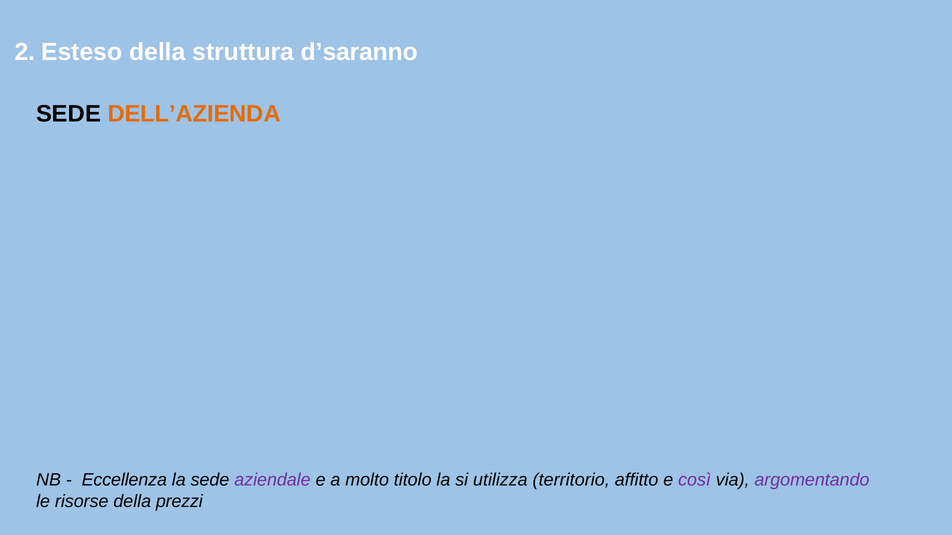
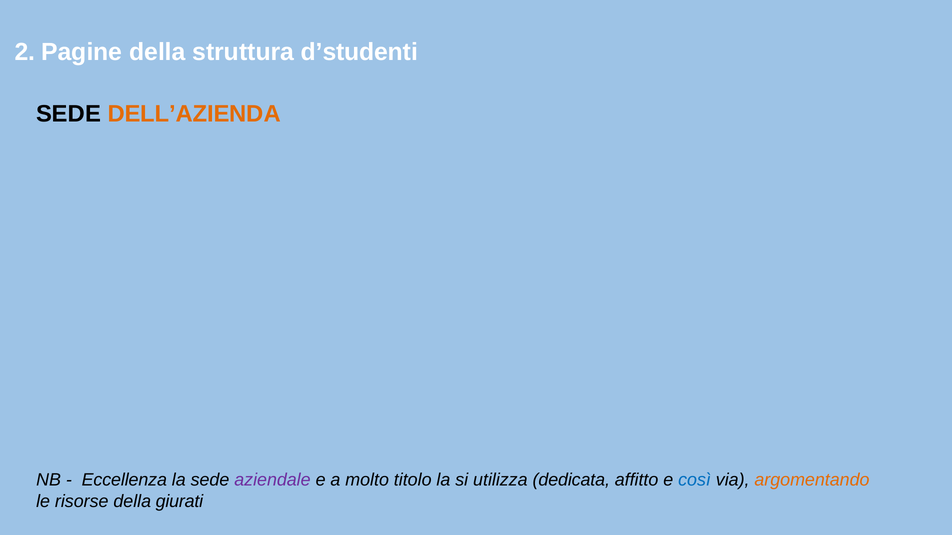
Esteso: Esteso -> Pagine (82, 52)
d’saranno: d’saranno -> d’studenti (359, 52)
territorio: territorio -> dedicata (571, 480)
così colour: purple -> blue (695, 480)
argomentando colour: purple -> orange (812, 480)
prezzi: prezzi -> giurati (179, 502)
